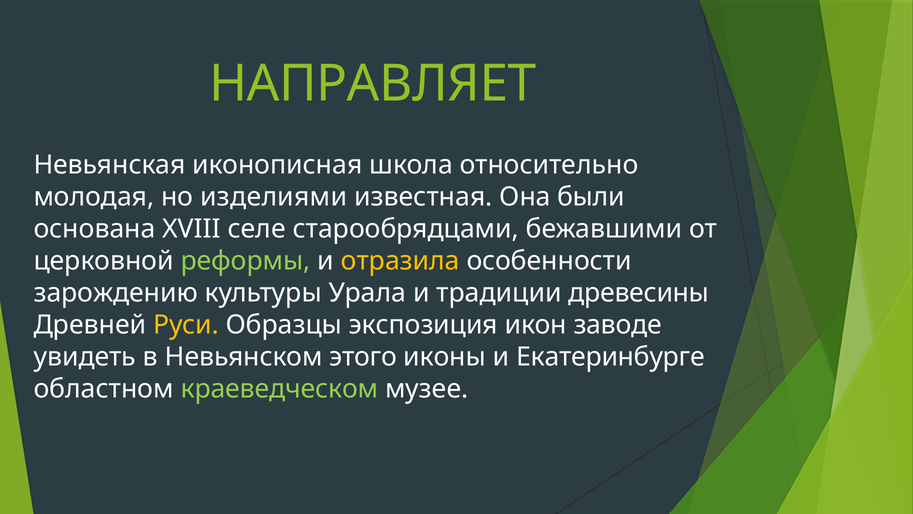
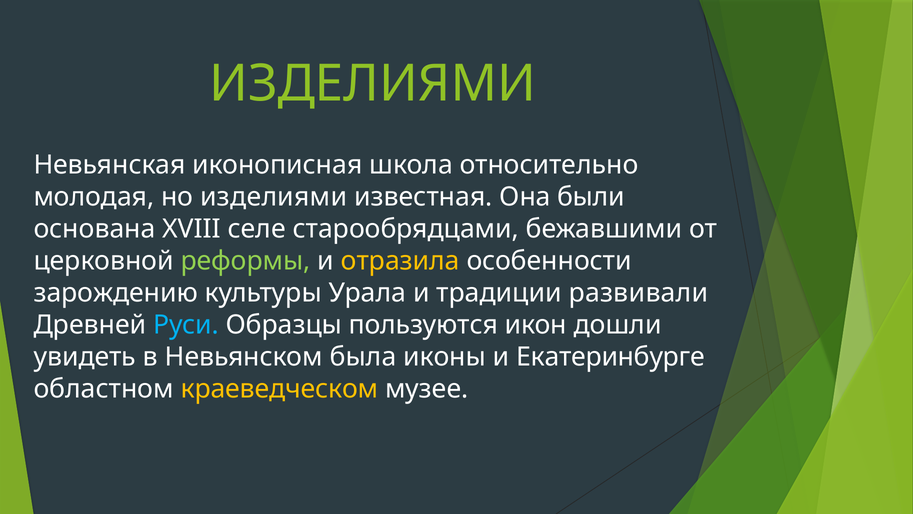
НАПРАВЛЯЕТ: НАПРАВЛЯЕТ -> ИЗДЕЛИЯМИ (373, 83)
древесины: древесины -> развивали (638, 293)
Руси colour: yellow -> light blue (186, 325)
экспозиция: экспозиция -> пользуются (423, 325)
заводе: заводе -> дошли (618, 325)
этого: этого -> была (363, 357)
краеведческом colour: light green -> yellow (279, 389)
